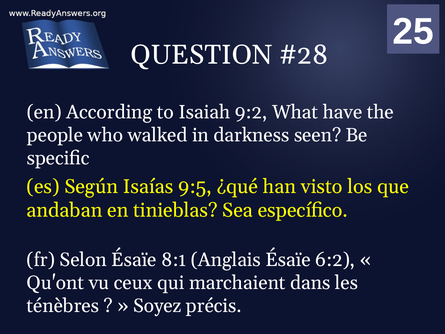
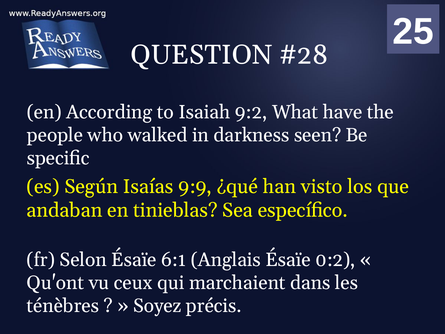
9:5: 9:5 -> 9:9 (195, 186)
8:1: 8:1 -> 6:1 (174, 260)
6:2: 6:2 -> 0:2 (335, 260)
